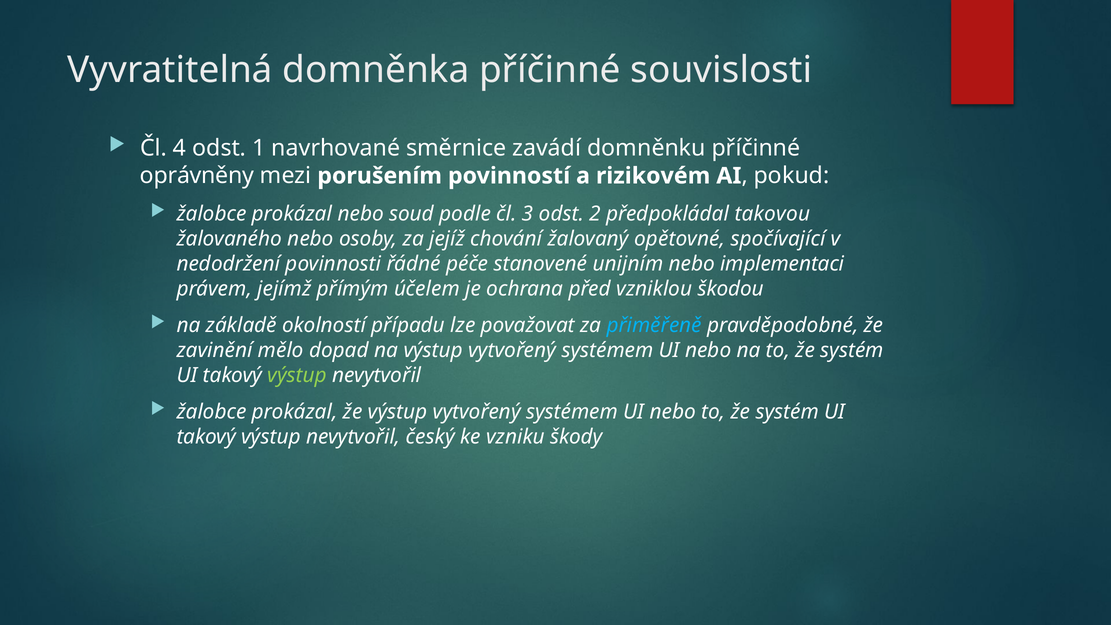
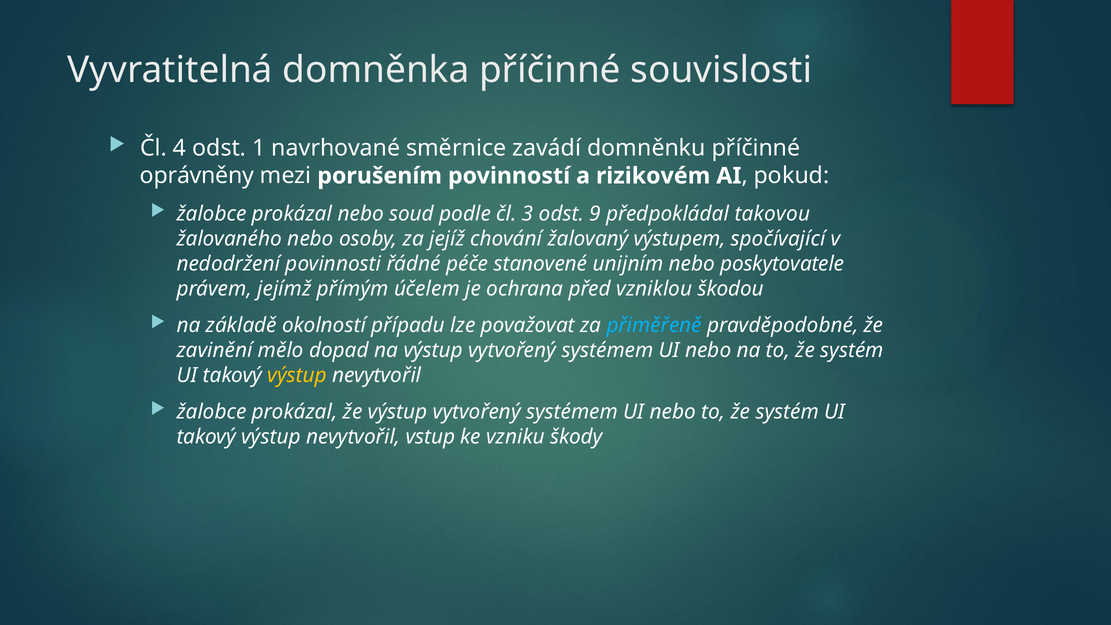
2: 2 -> 9 (595, 214)
opětovné: opětovné -> výstupem (680, 239)
implementaci: implementaci -> poskytovatele (782, 264)
výstup colour: light green -> yellow (297, 375)
český: český -> vstup (430, 437)
